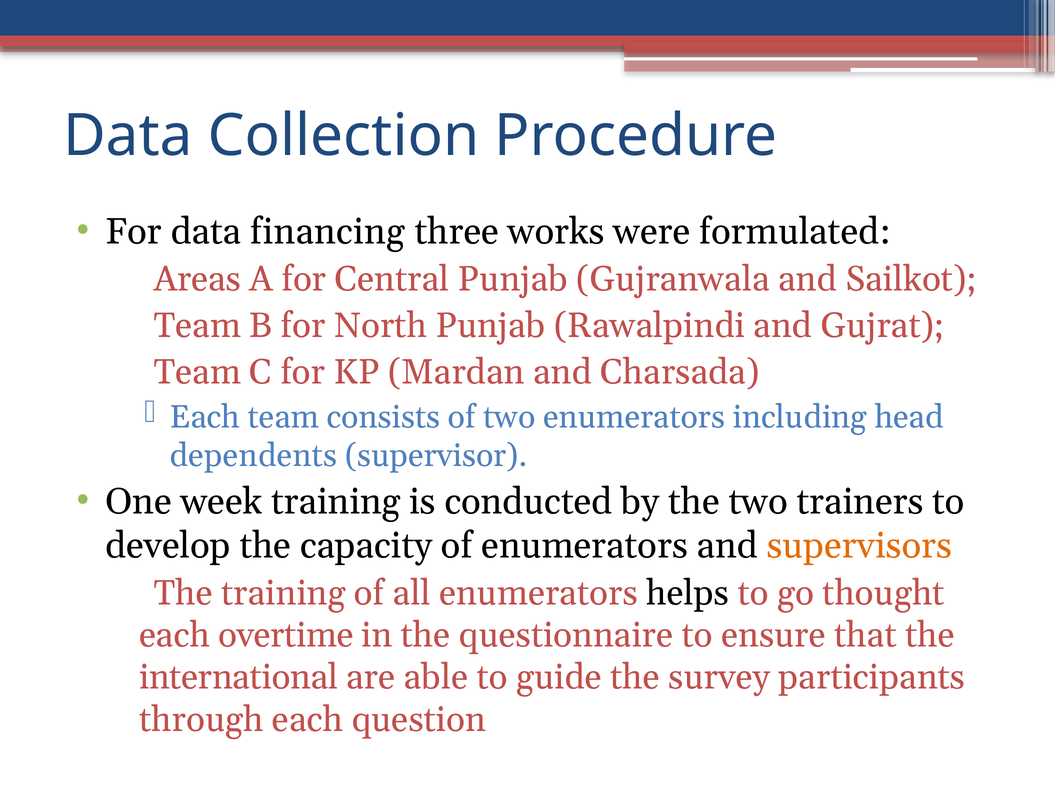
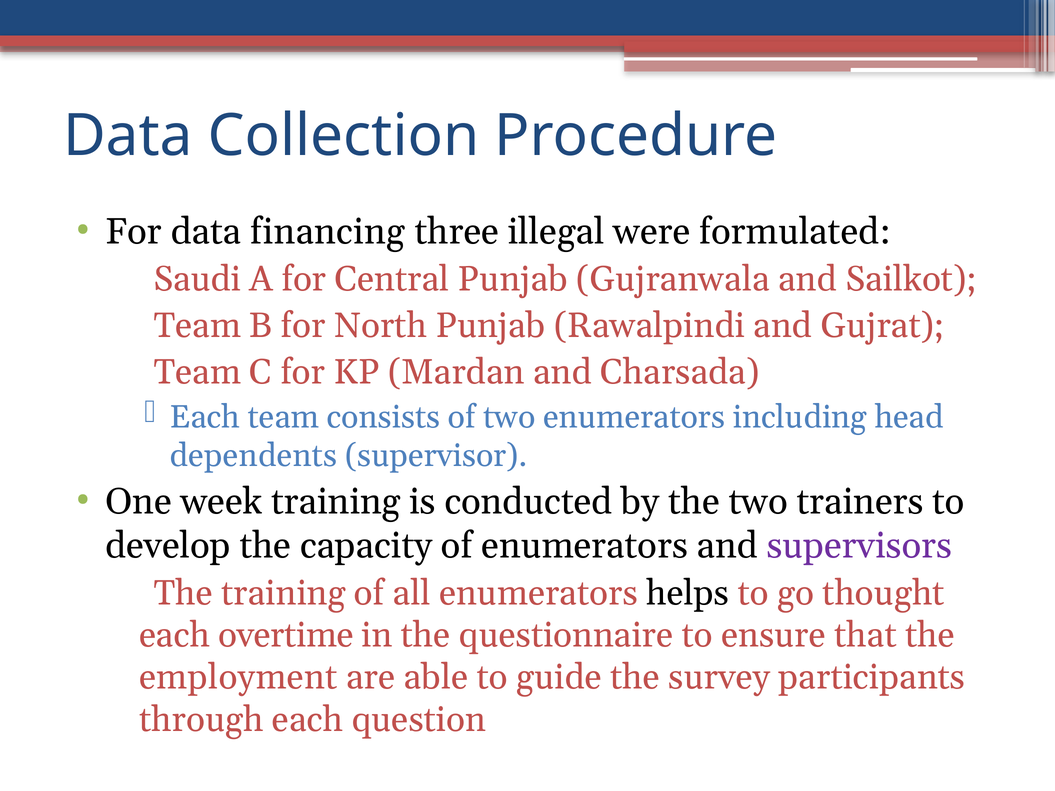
works: works -> illegal (556, 232)
Areas: Areas -> Saudi (197, 279)
supervisors colour: orange -> purple (859, 546)
international: international -> employment (238, 678)
